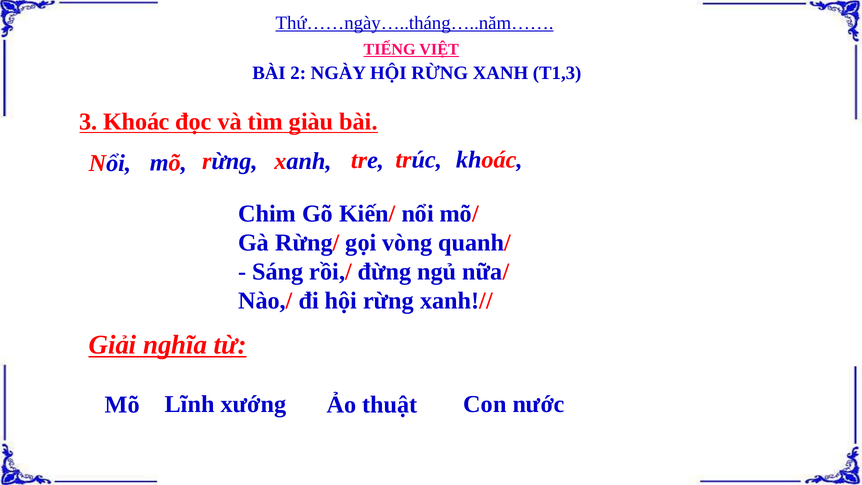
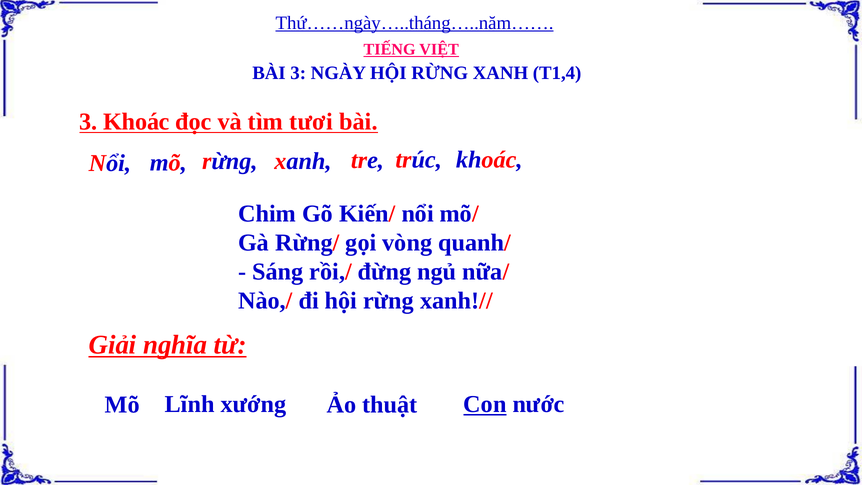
BÀI 2: 2 -> 3 (298, 73)
T1,3: T1,3 -> T1,4 (557, 73)
giàu: giàu -> tươi (311, 122)
Con underline: none -> present (485, 404)
